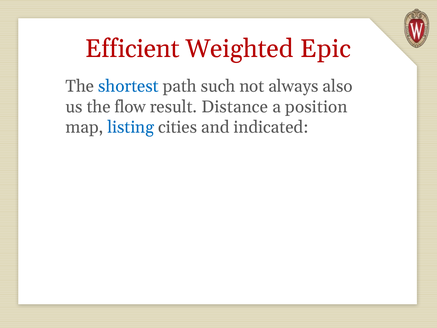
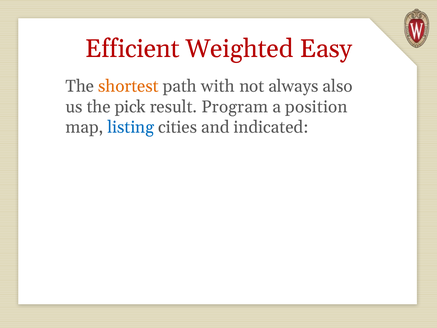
Epic: Epic -> Easy (326, 49)
shortest colour: blue -> orange (128, 86)
such: such -> with (218, 86)
flow: flow -> pick (130, 107)
Distance: Distance -> Program (235, 107)
